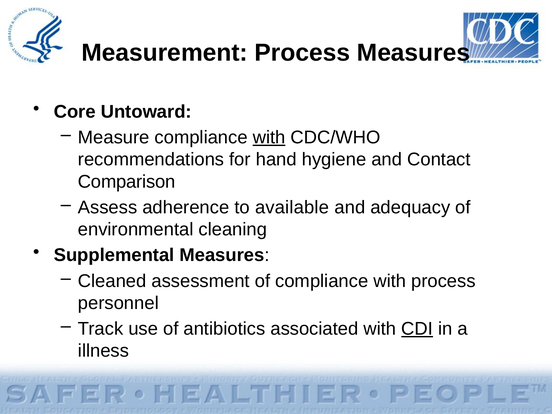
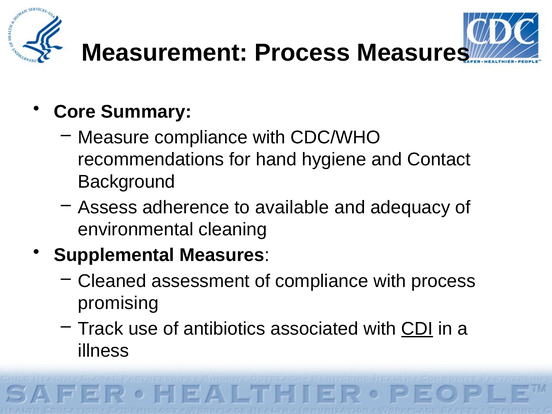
Untoward: Untoward -> Summary (146, 112)
with underline: present -> none (269, 137)
Comparison: Comparison -> Background (127, 182)
personnel: personnel -> promising (118, 303)
